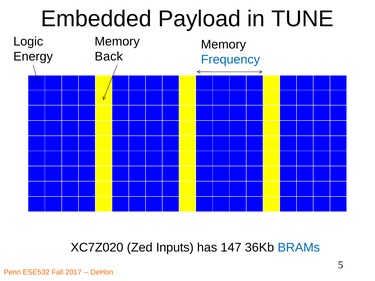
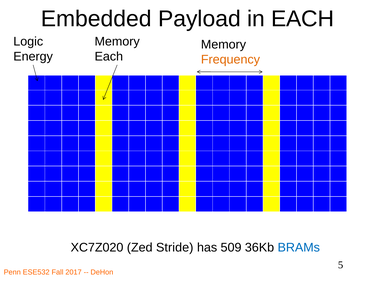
in TUNE: TUNE -> EACH (303, 19)
Back: Back -> Each (109, 56)
Frequency colour: blue -> orange (230, 60)
Inputs: Inputs -> Stride (175, 248)
147: 147 -> 509 (231, 248)
